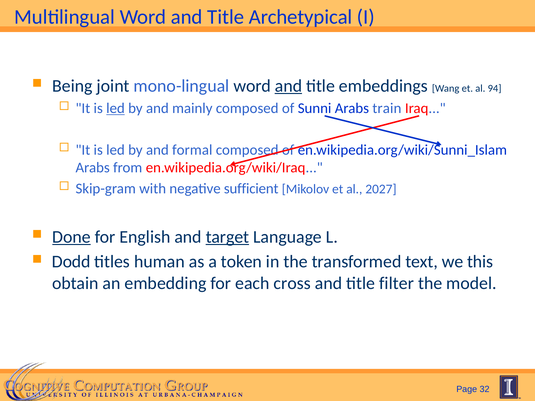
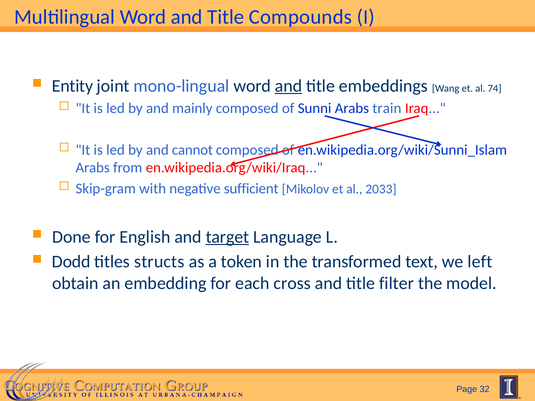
Archetypical: Archetypical -> Compounds (300, 17)
Being: Being -> Entity (72, 86)
94: 94 -> 74 (495, 88)
led underline: present -> none (115, 108)
formal: formal -> cannot (192, 150)
2027: 2027 -> 2033 (381, 189)
Done underline: present -> none (71, 237)
human: human -> structs (159, 262)
this: this -> left (480, 262)
